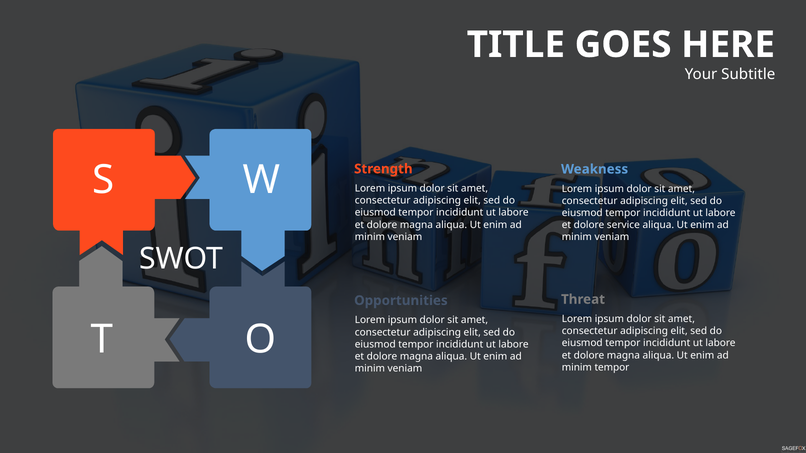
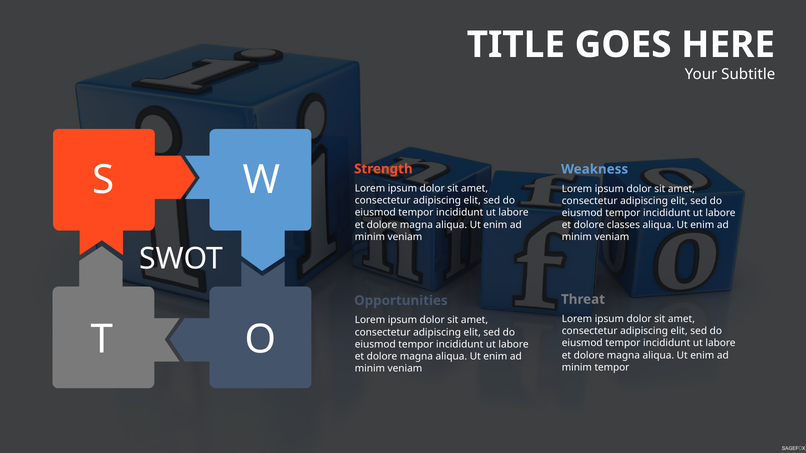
service: service -> classes (623, 225)
